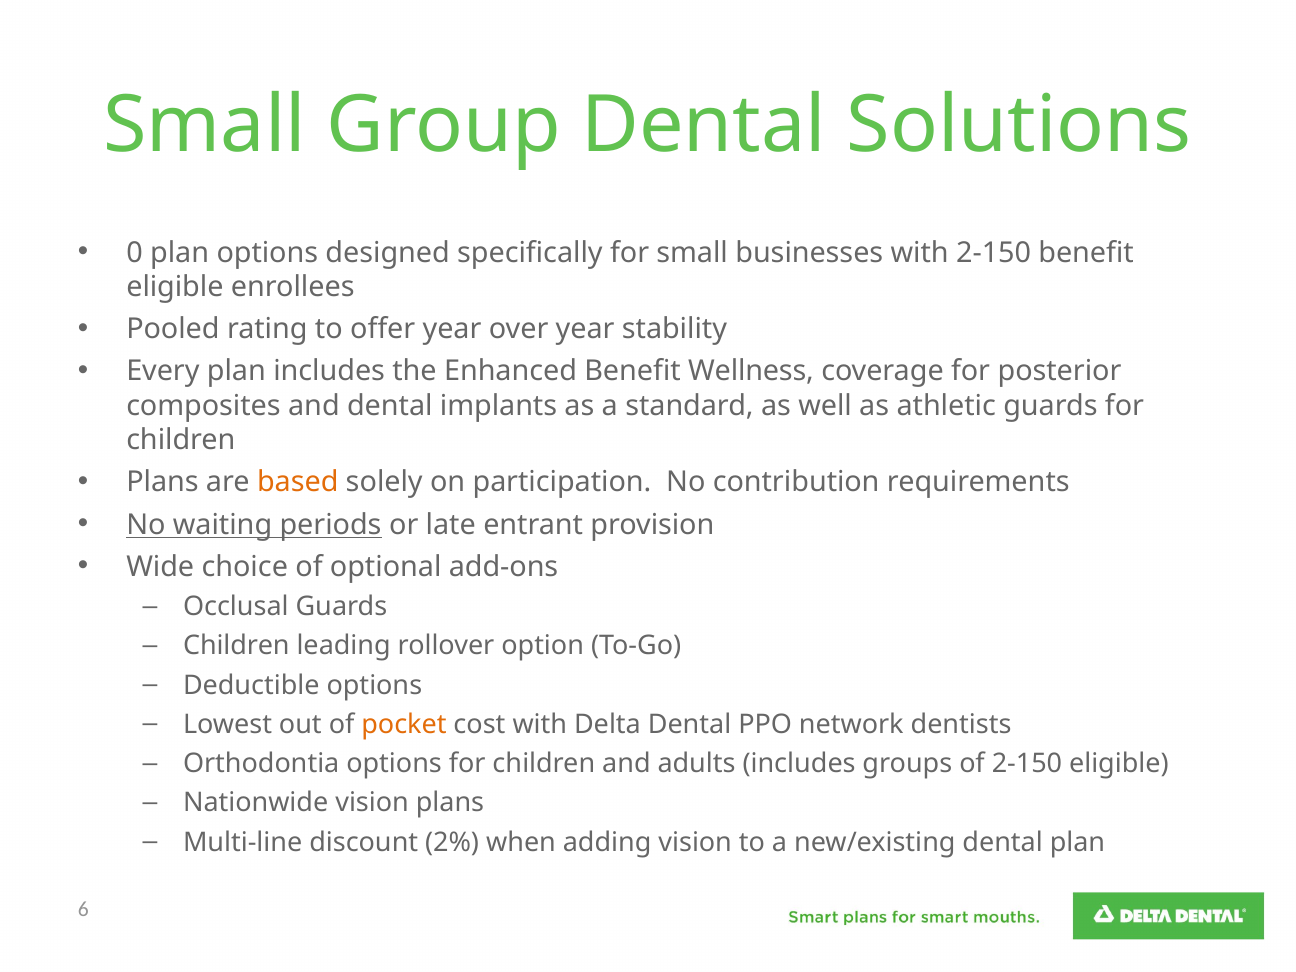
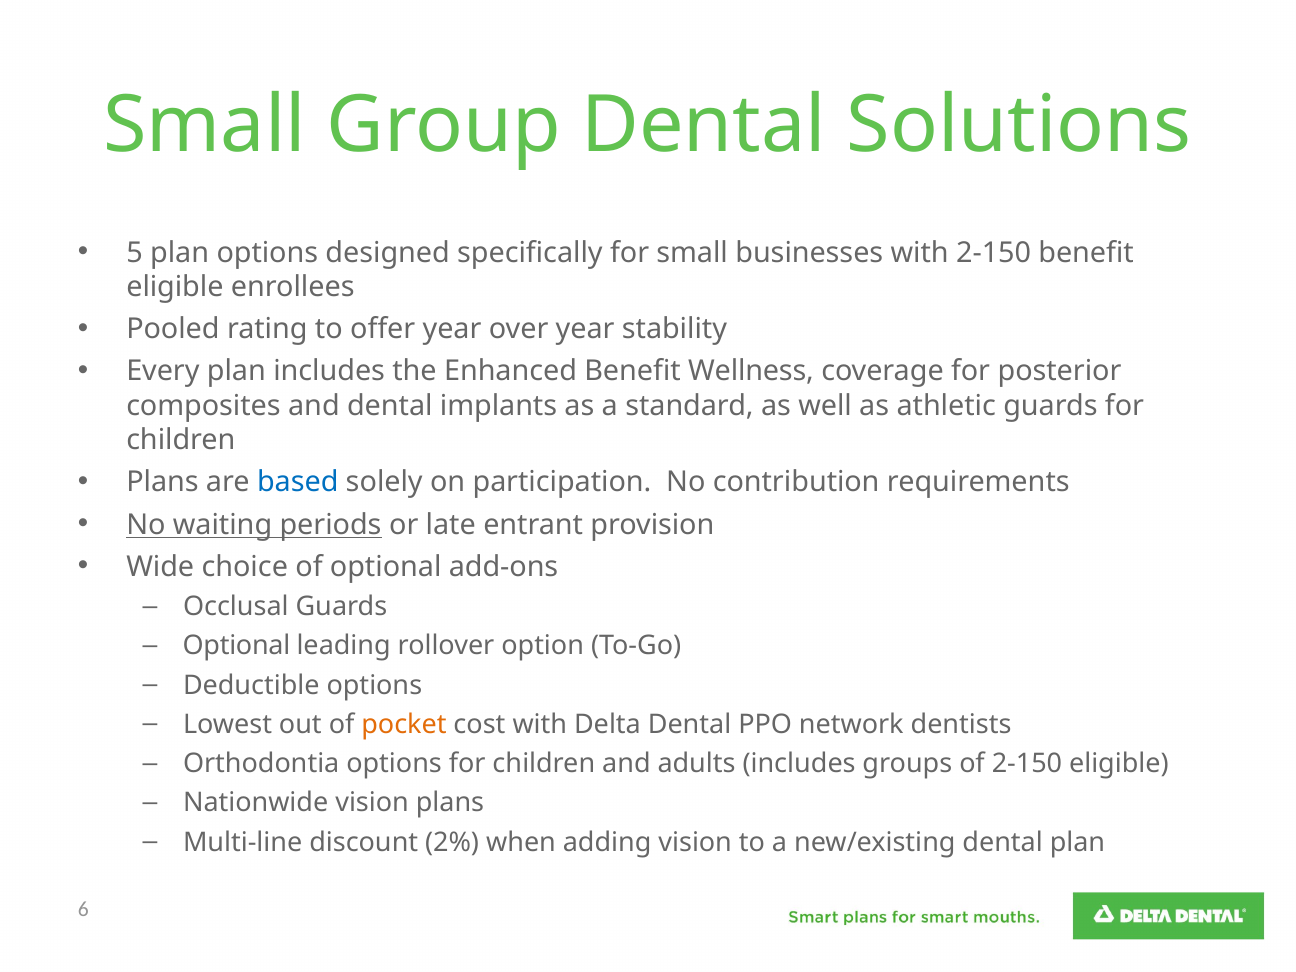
0: 0 -> 5 (135, 253)
based colour: orange -> blue (298, 482)
Children: Children -> Optional (236, 646)
